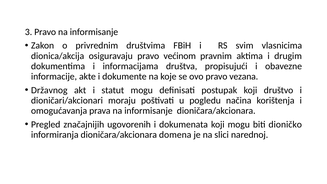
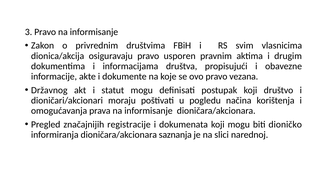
većinom: većinom -> usporen (180, 56)
ugovorenih: ugovorenih -> registracije (129, 124)
domena: domena -> saznanja (175, 135)
